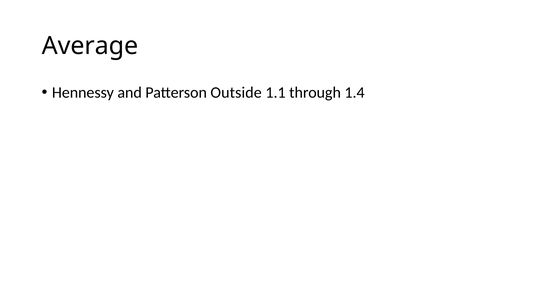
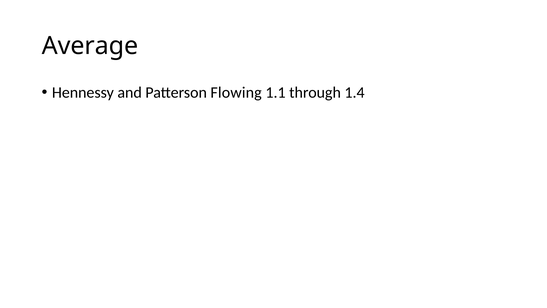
Outside: Outside -> Flowing (236, 92)
